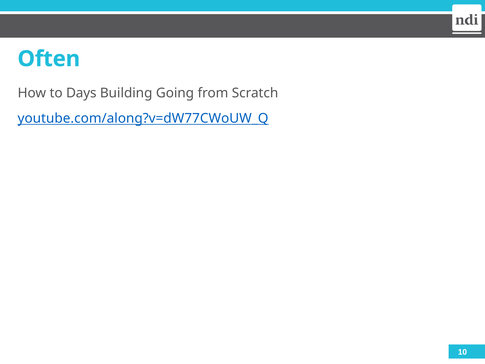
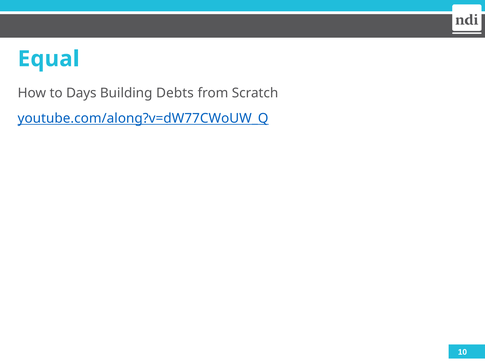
Often: Often -> Equal (49, 59)
Going: Going -> Debts (175, 93)
